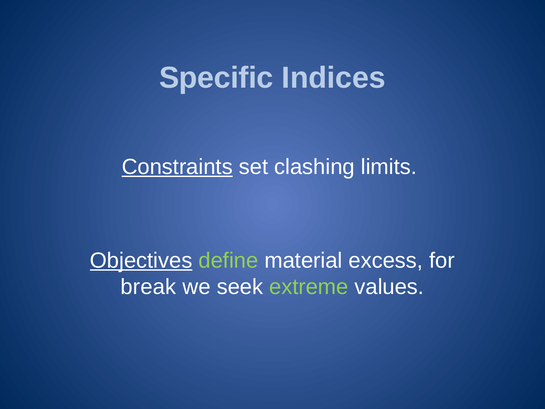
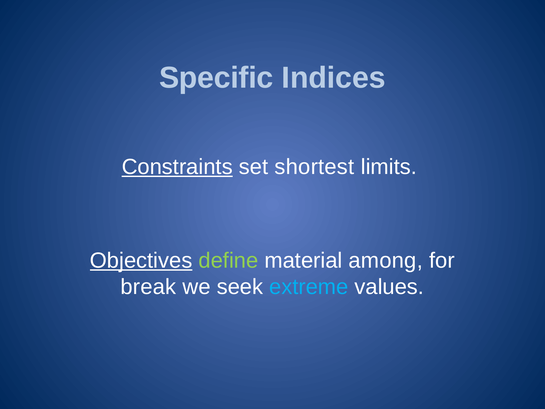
clashing: clashing -> shortest (314, 167)
excess: excess -> among (386, 260)
extreme colour: light green -> light blue (309, 287)
